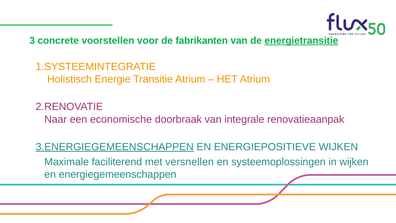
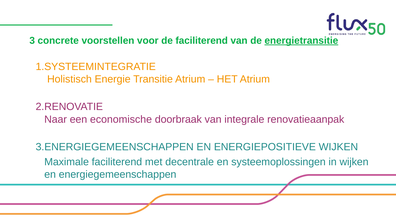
de fabrikanten: fabrikanten -> faciliterend (202, 41)
3.ENERGIEGEMEENSCHAPPEN underline: present -> none (115, 147)
versnellen: versnellen -> decentrale (190, 162)
